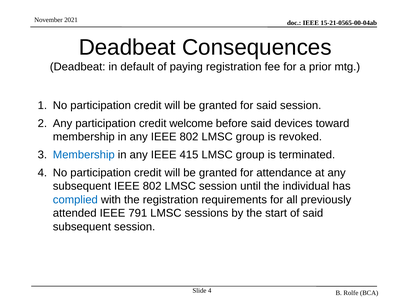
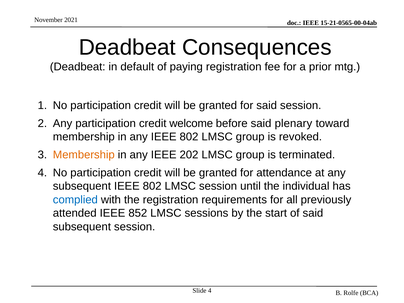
devices: devices -> plenary (293, 123)
Membership colour: blue -> orange (84, 155)
415: 415 -> 202 (189, 155)
791: 791 -> 852 (138, 213)
